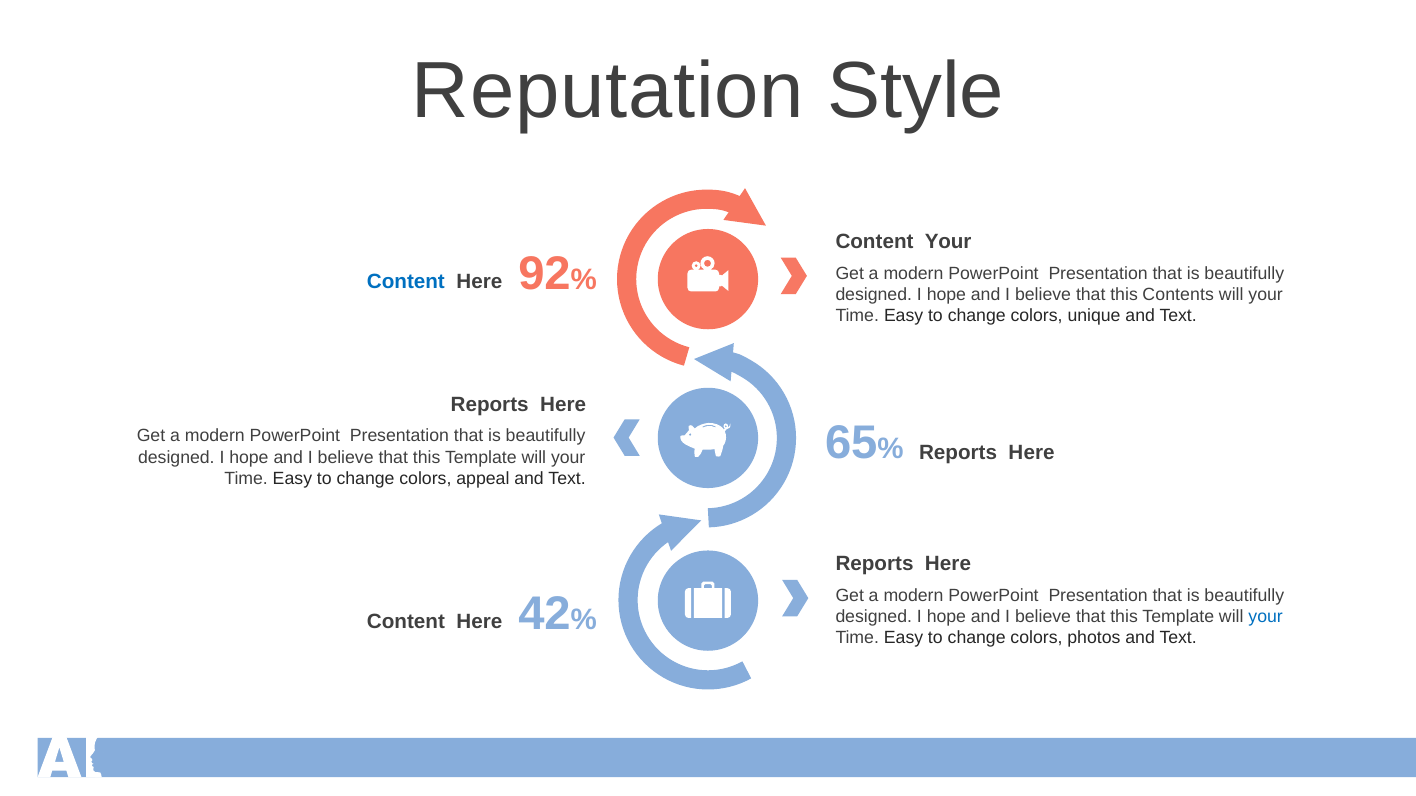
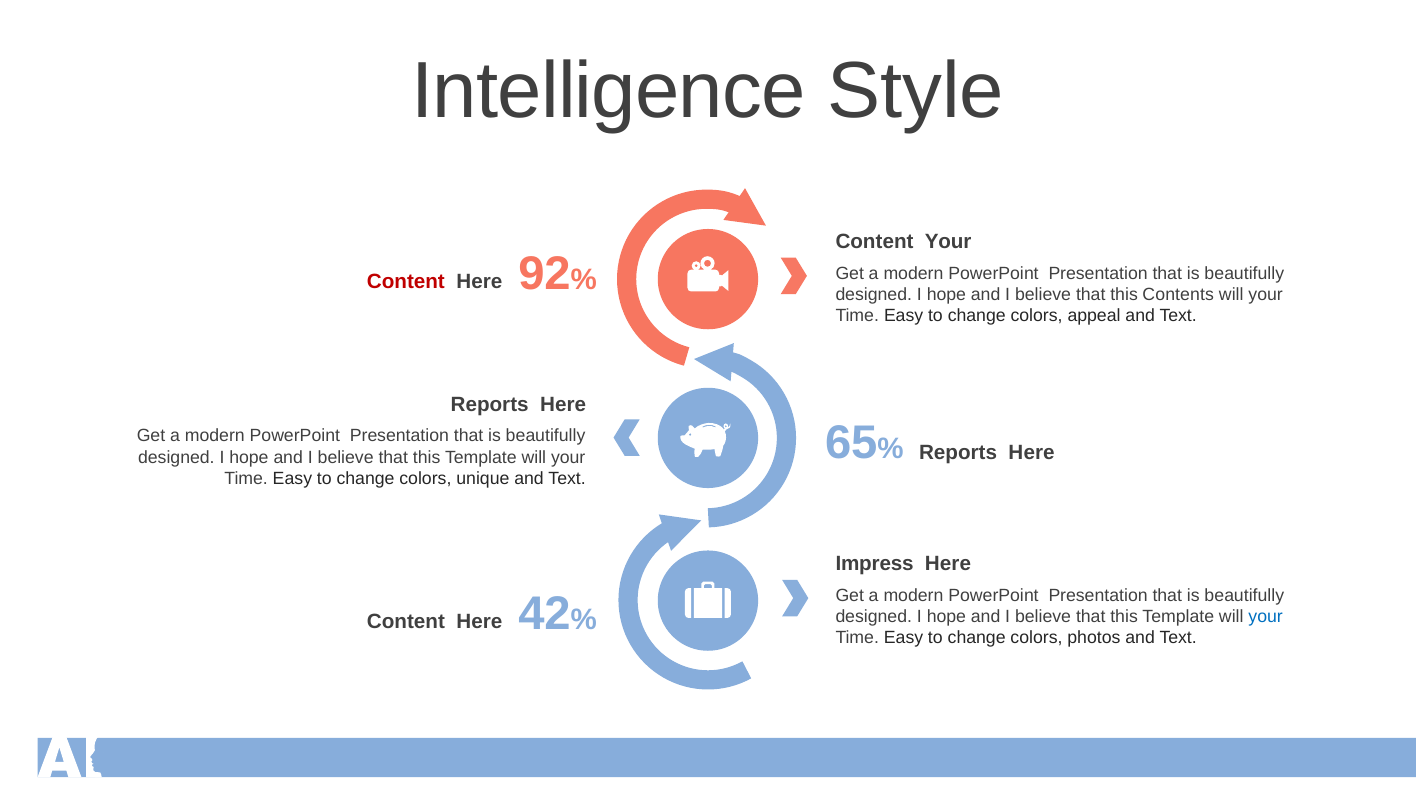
Reputation: Reputation -> Intelligence (609, 91)
Content colour: blue -> red (406, 282)
unique: unique -> appeal (1094, 316)
appeal: appeal -> unique (483, 479)
Reports: Reports -> Impress (875, 564)
